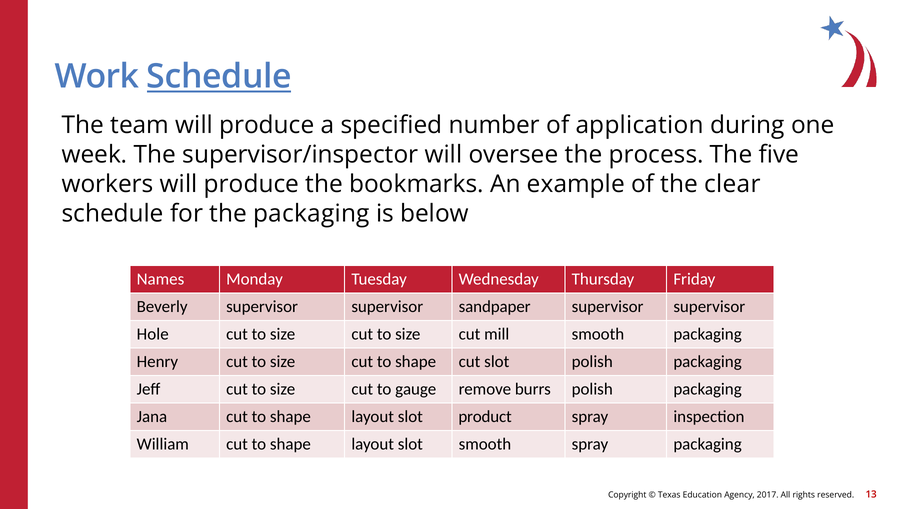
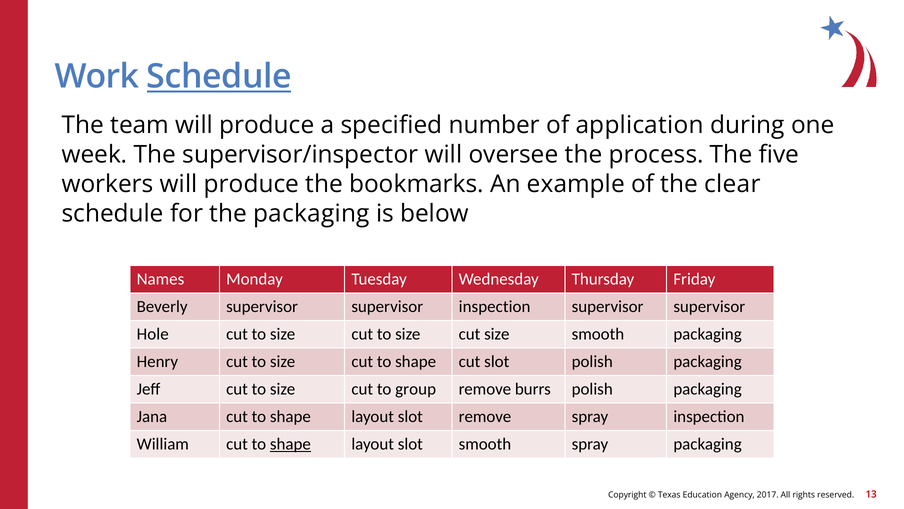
supervisor sandpaper: sandpaper -> inspection (495, 307)
cut mill: mill -> size (497, 334)
gauge: gauge -> group (416, 389)
slot product: product -> remove (485, 416)
shape underline: none -> present (290, 444)
